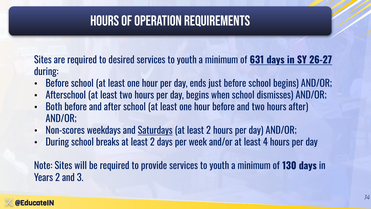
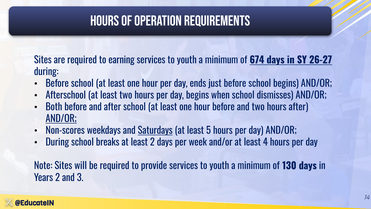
desired: desired -> earning (122, 60)
631: 631 -> 674 (257, 60)
AND/OR underline: none -> present (61, 119)
2: 2 -> 5 (208, 131)
